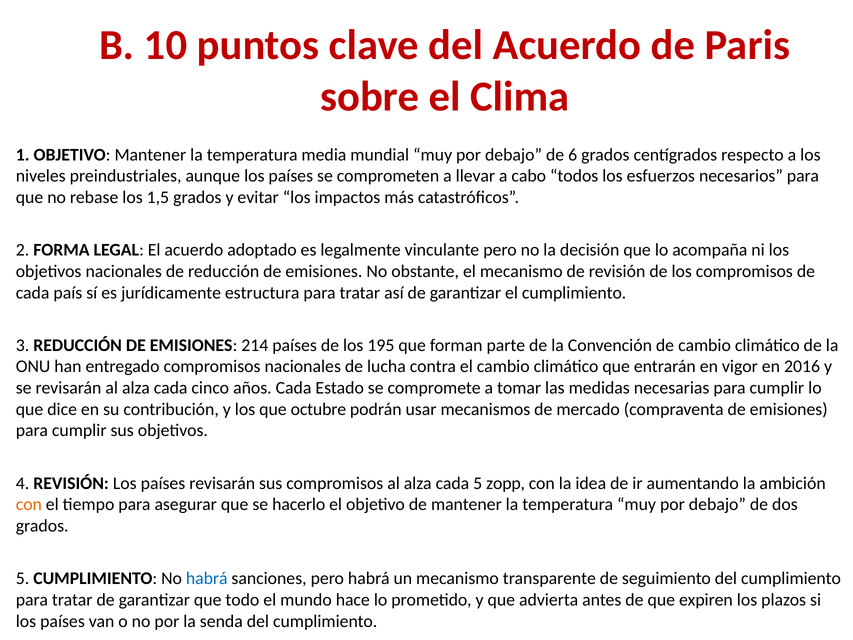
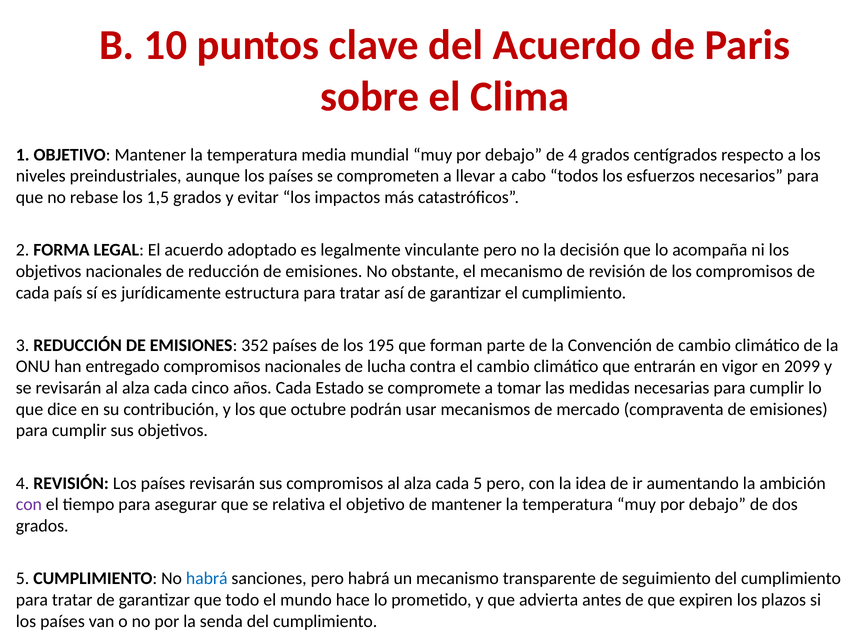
de 6: 6 -> 4 (573, 155)
214: 214 -> 352 (255, 345)
2016: 2016 -> 2099 (802, 366)
5 zopp: zopp -> pero (505, 483)
con colour: orange -> purple (29, 504)
hacerlo: hacerlo -> relativa (299, 504)
